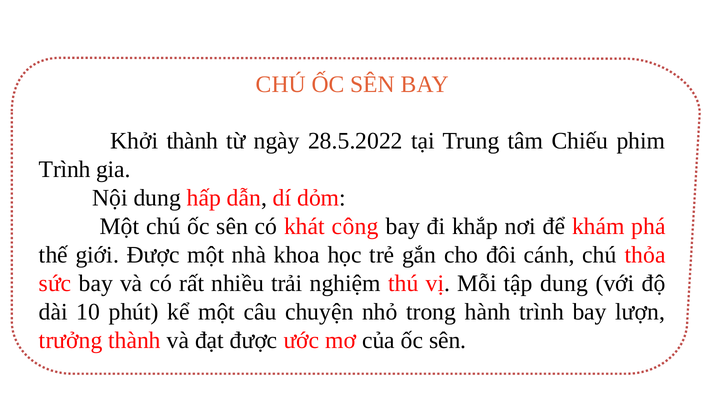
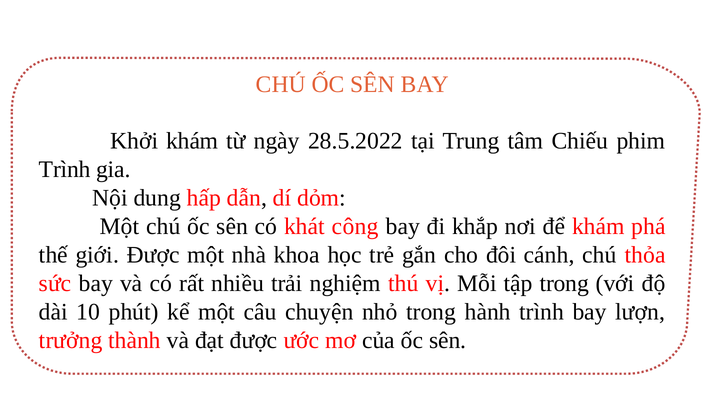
Khởi thành: thành -> khám (192, 141)
tập dung: dung -> trong (564, 283)
